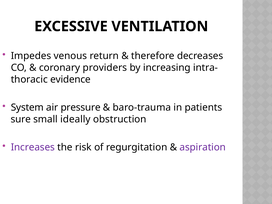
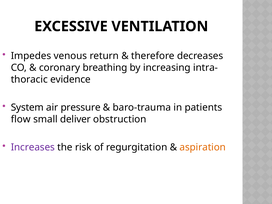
providers: providers -> breathing (105, 68)
sure: sure -> flow (21, 119)
ideally: ideally -> deliver (76, 119)
aspiration colour: purple -> orange (203, 147)
